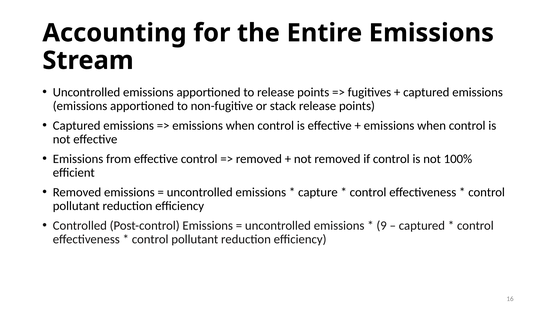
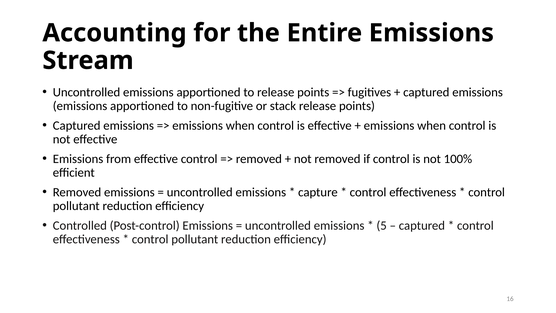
9: 9 -> 5 (382, 225)
